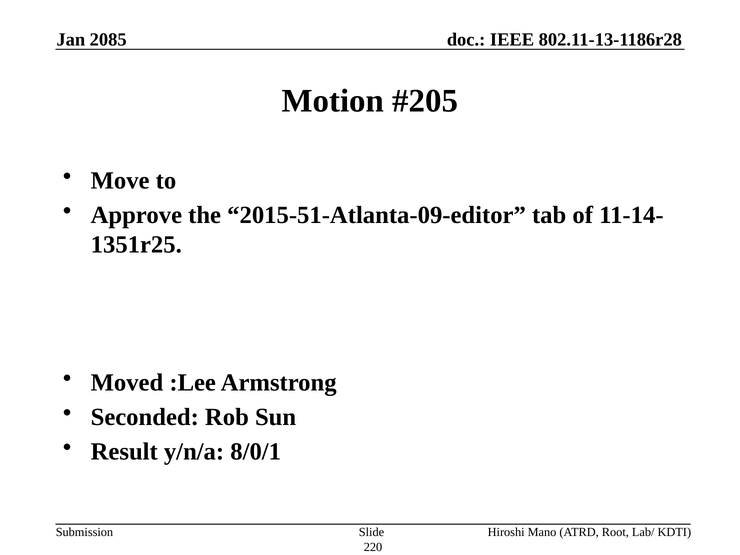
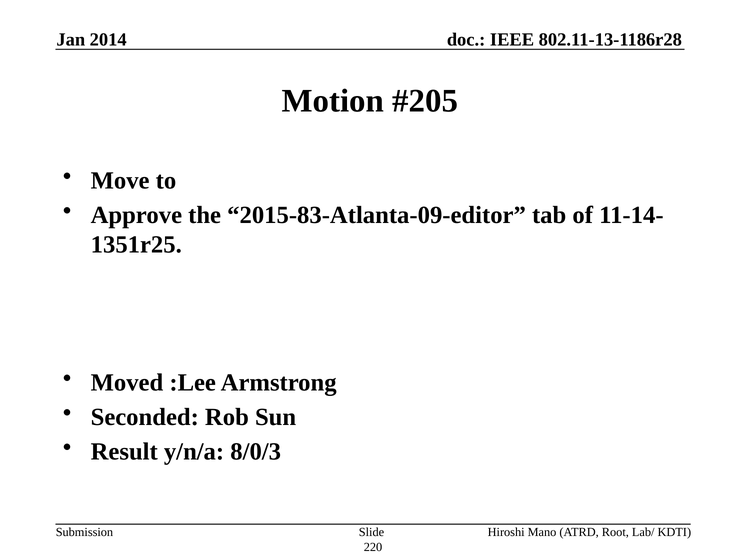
2085: 2085 -> 2014 (108, 39)
2015-51-Atlanta-09-editor: 2015-51-Atlanta-09-editor -> 2015-83-Atlanta-09-editor (377, 215)
8/0/1: 8/0/1 -> 8/0/3 (256, 452)
